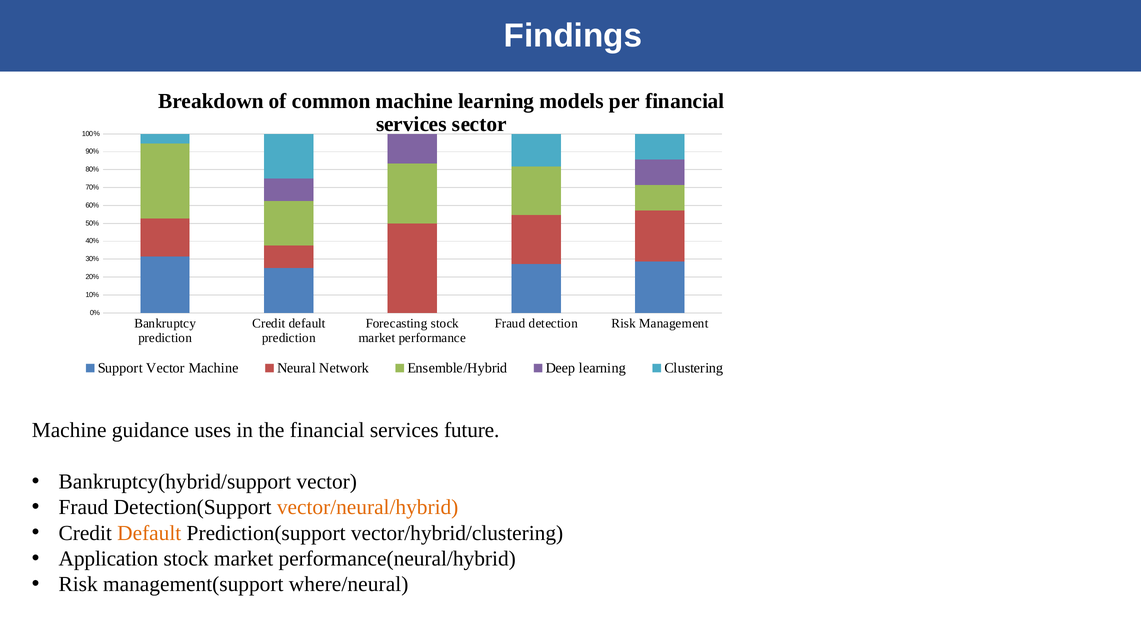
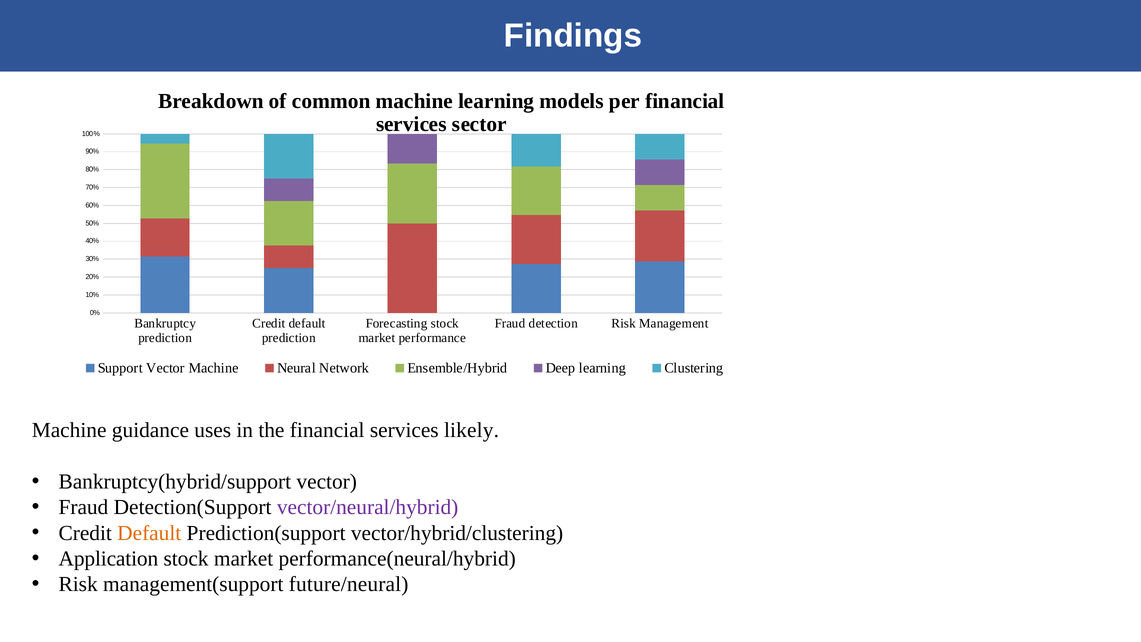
future: future -> likely (472, 430)
vector/neural/hybrid colour: orange -> purple (368, 507)
where/neural: where/neural -> future/neural (349, 584)
